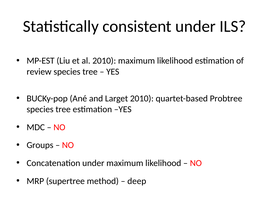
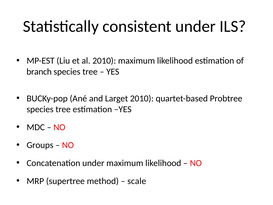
review: review -> branch (39, 72)
deep: deep -> scale (137, 181)
